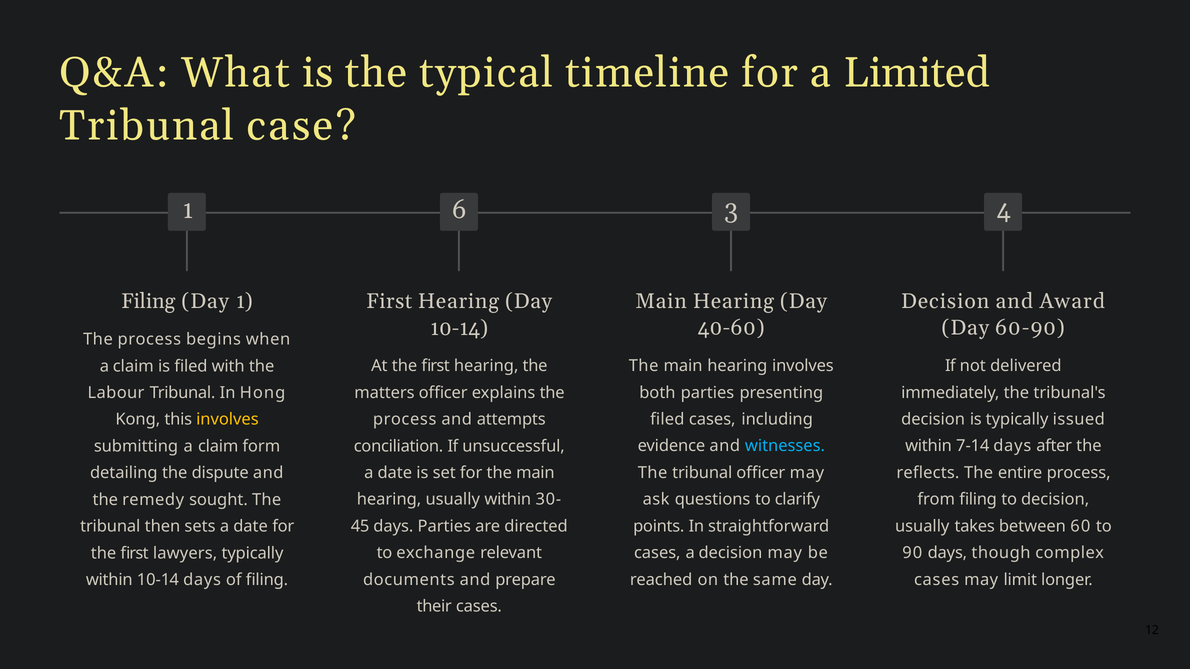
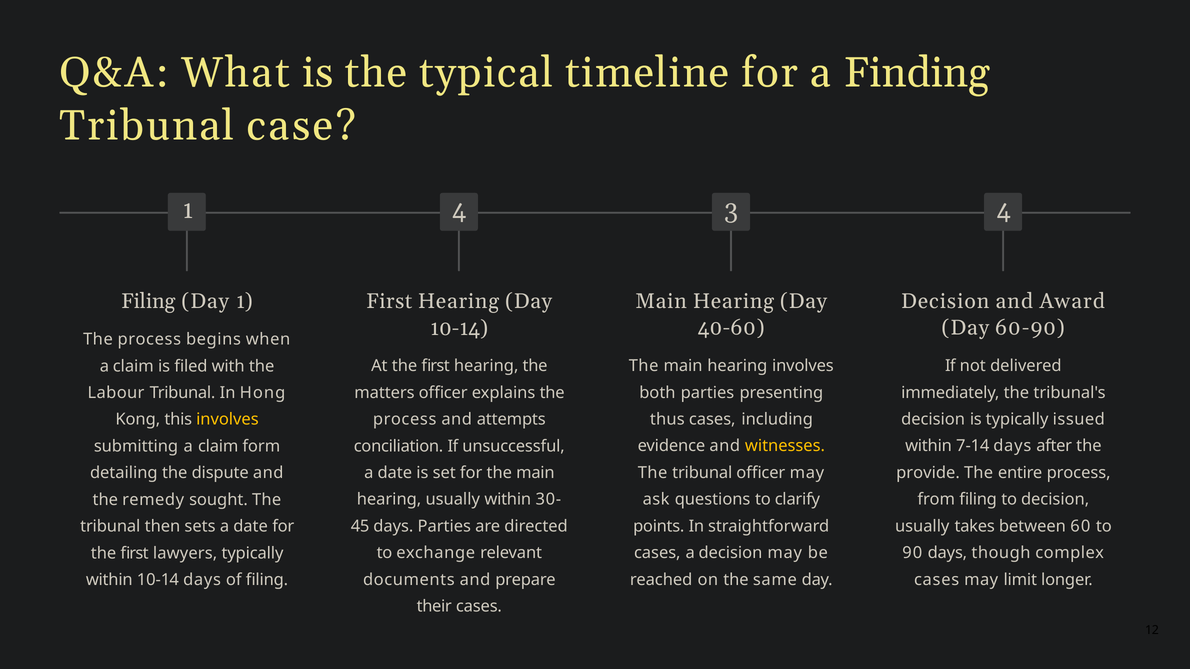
Limited: Limited -> Finding (917, 73)
1 6: 6 -> 4 (459, 210)
filed: filed -> thus (667, 420)
witnesses colour: light blue -> yellow (785, 446)
reflects: reflects -> provide (928, 473)
